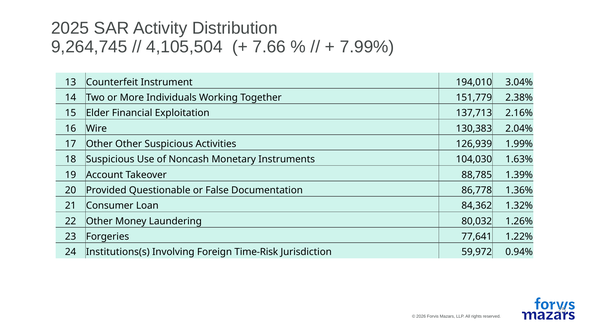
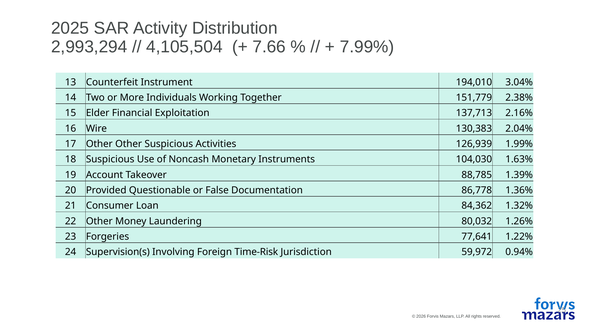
9,264,745: 9,264,745 -> 2,993,294 (89, 47)
Institutions(s: Institutions(s -> Supervision(s (118, 252)
